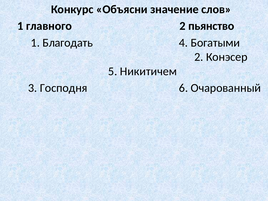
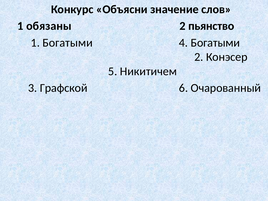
главного: главного -> обязаны (49, 26)
1 Благодать: Благодать -> Богатыми (68, 43)
Господня: Господня -> Графской (64, 88)
